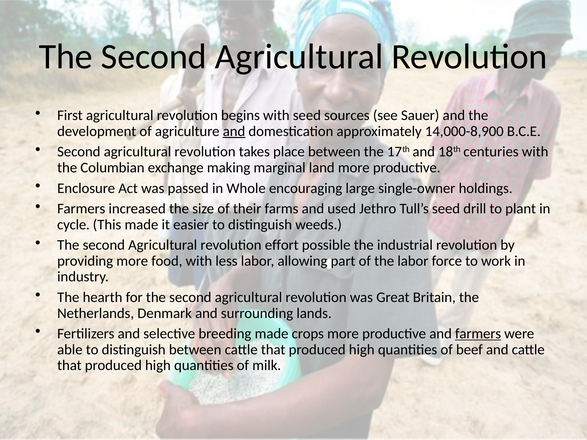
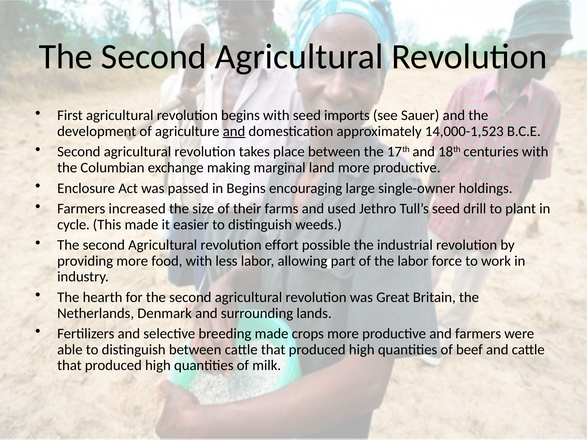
sources: sources -> imports (347, 115)
14,000-8,900: 14,000-8,900 -> 14,000-1,523 (464, 131)
in Whole: Whole -> Begins (246, 188)
farmers underline: present -> none (478, 334)
